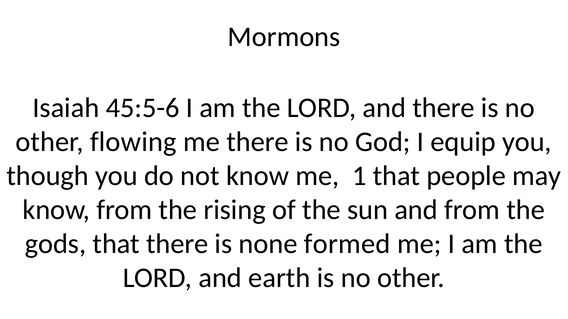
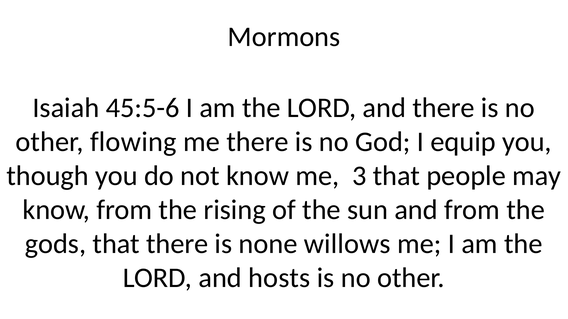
1: 1 -> 3 (359, 176)
formed: formed -> willows (347, 244)
earth: earth -> hosts (279, 278)
